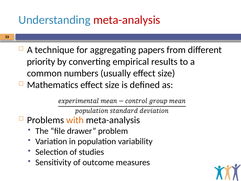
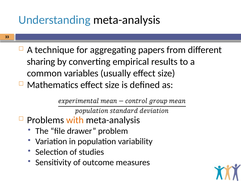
meta-analysis colour: red -> black (127, 20)
priority: priority -> sharing (41, 62)
numbers: numbers -> variables (81, 73)
